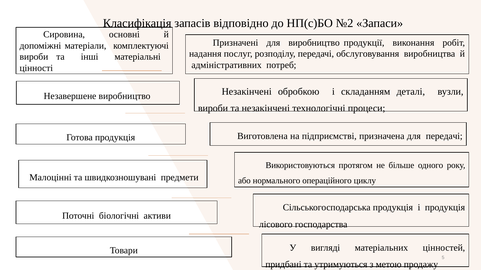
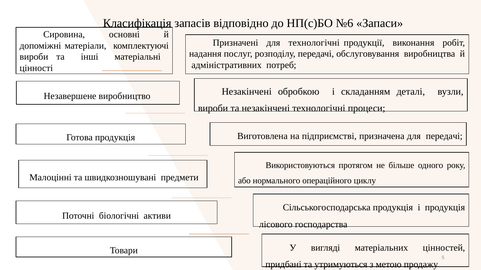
№2: №2 -> №6 (345, 23)
для виробництво: виробництво -> технологічні (314, 43)
